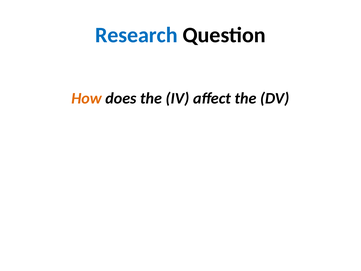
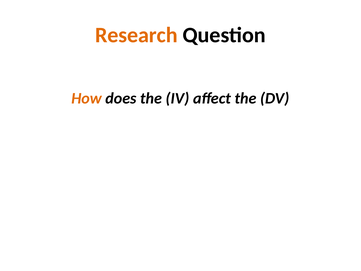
Research colour: blue -> orange (136, 35)
